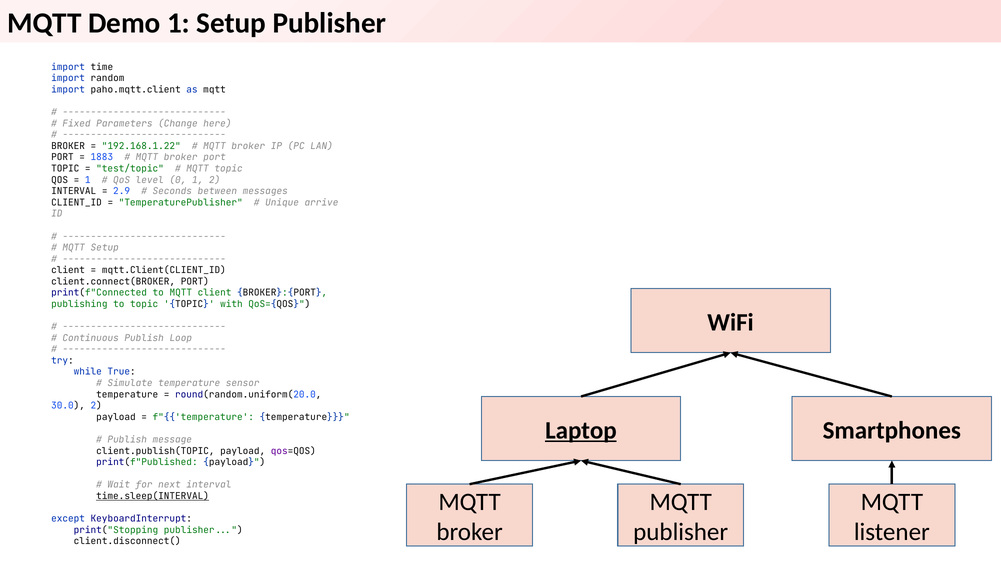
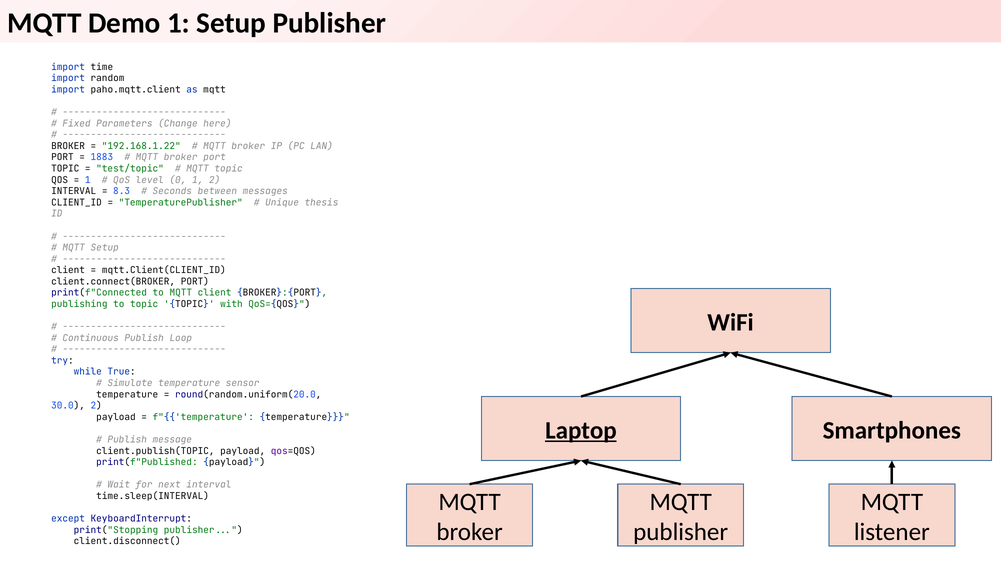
2.9: 2.9 -> 8.3 (122, 191)
arrive: arrive -> thesis (321, 203)
time.sleep(INTERVAL underline: present -> none (153, 496)
